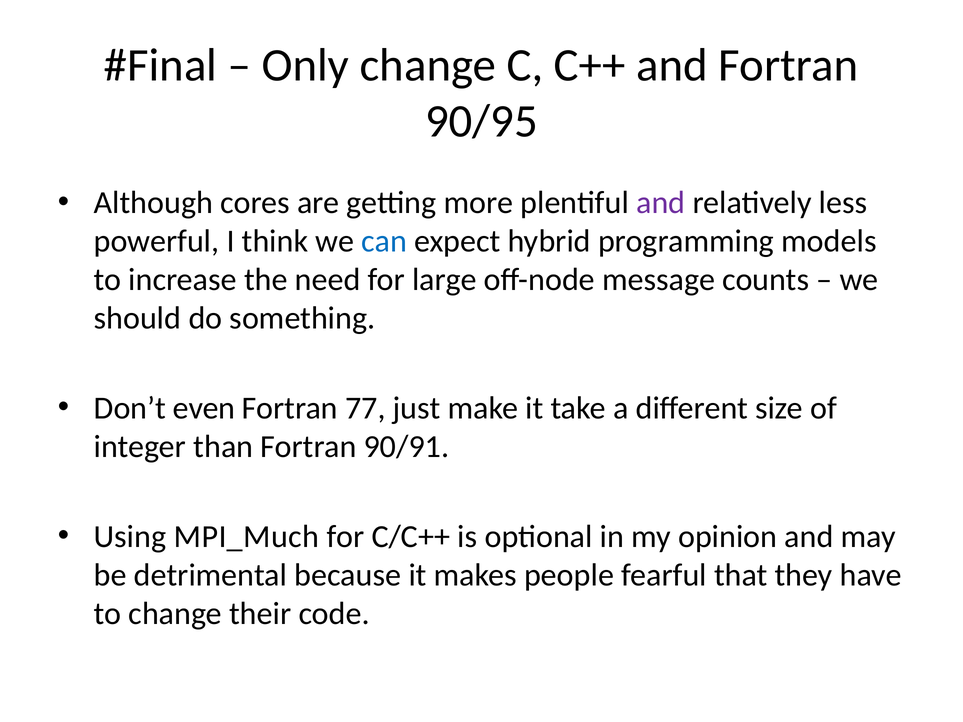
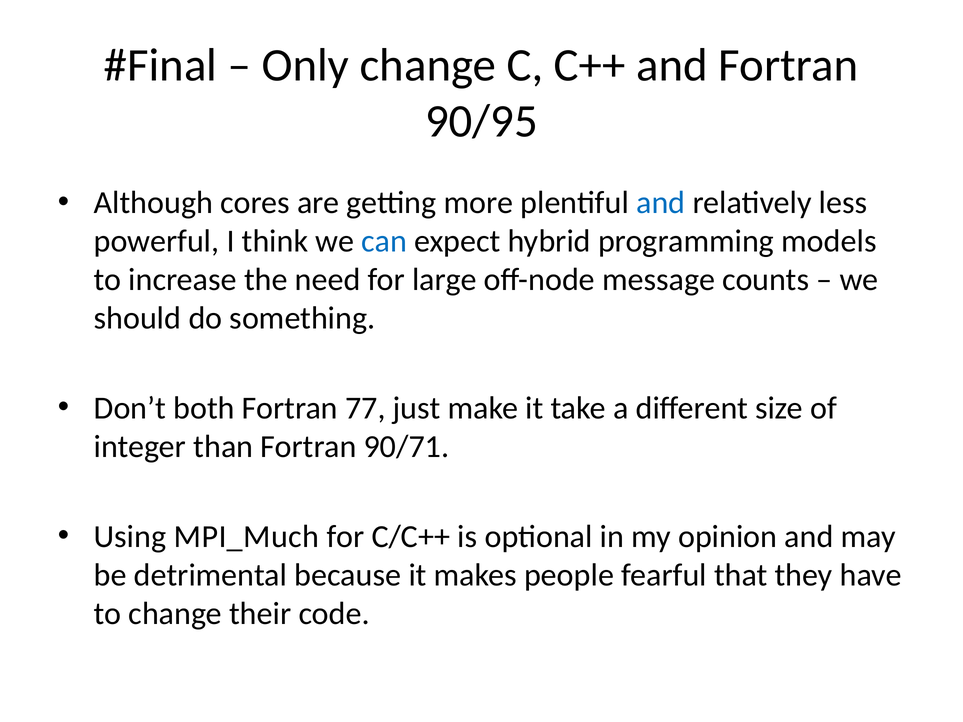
and colour: purple -> blue (661, 203)
even: even -> both (204, 408)
90/91: 90/91 -> 90/71 (406, 447)
